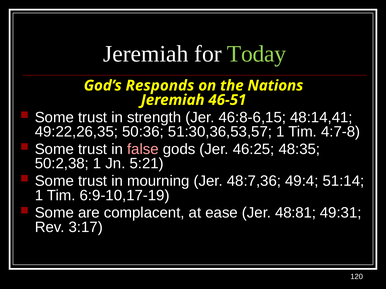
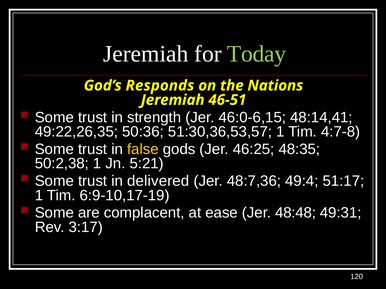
46:8-6,15: 46:8-6,15 -> 46:0-6,15 (252, 118)
false colour: pink -> yellow (143, 149)
mourning: mourning -> delivered (158, 181)
51:14: 51:14 -> 51:17 (343, 181)
48:81: 48:81 -> 48:48 (296, 213)
